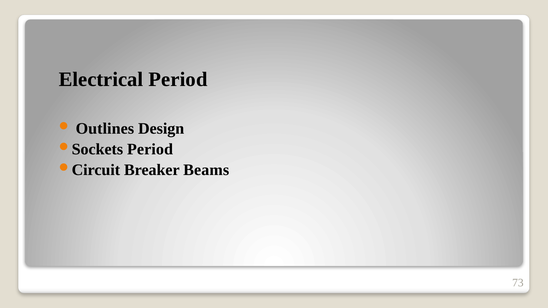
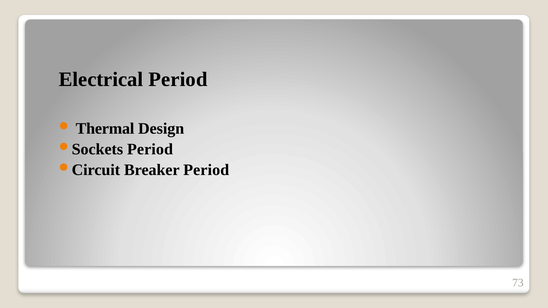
Outlines: Outlines -> Thermal (105, 129)
Breaker Beams: Beams -> Period (206, 170)
